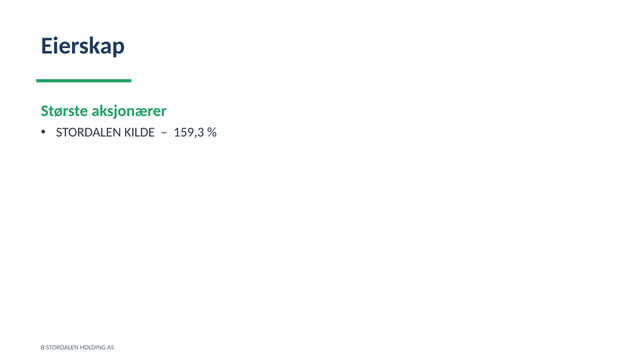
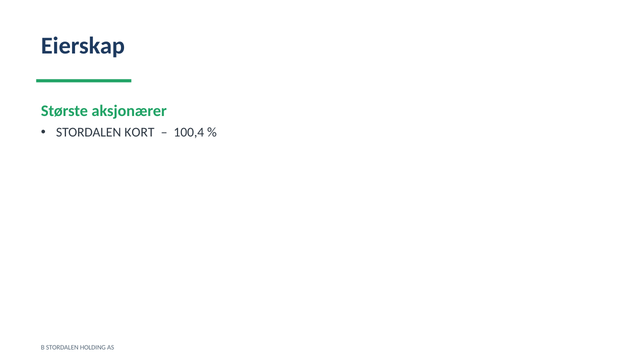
KILDE: KILDE -> KORT (139, 132)
159,3: 159,3 -> 100,4 (189, 132)
